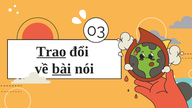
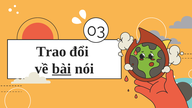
Trao underline: present -> none (51, 52)
